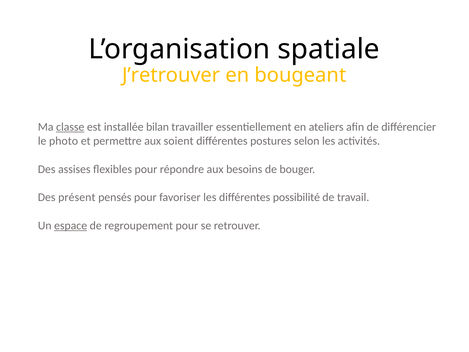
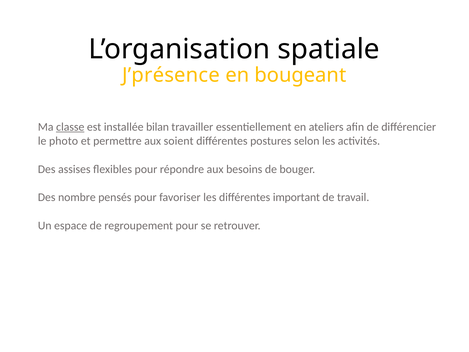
J’retrouver: J’retrouver -> J’présence (171, 75)
présent: présent -> nombre (77, 197)
possibilité: possibilité -> important (296, 197)
espace underline: present -> none (71, 225)
